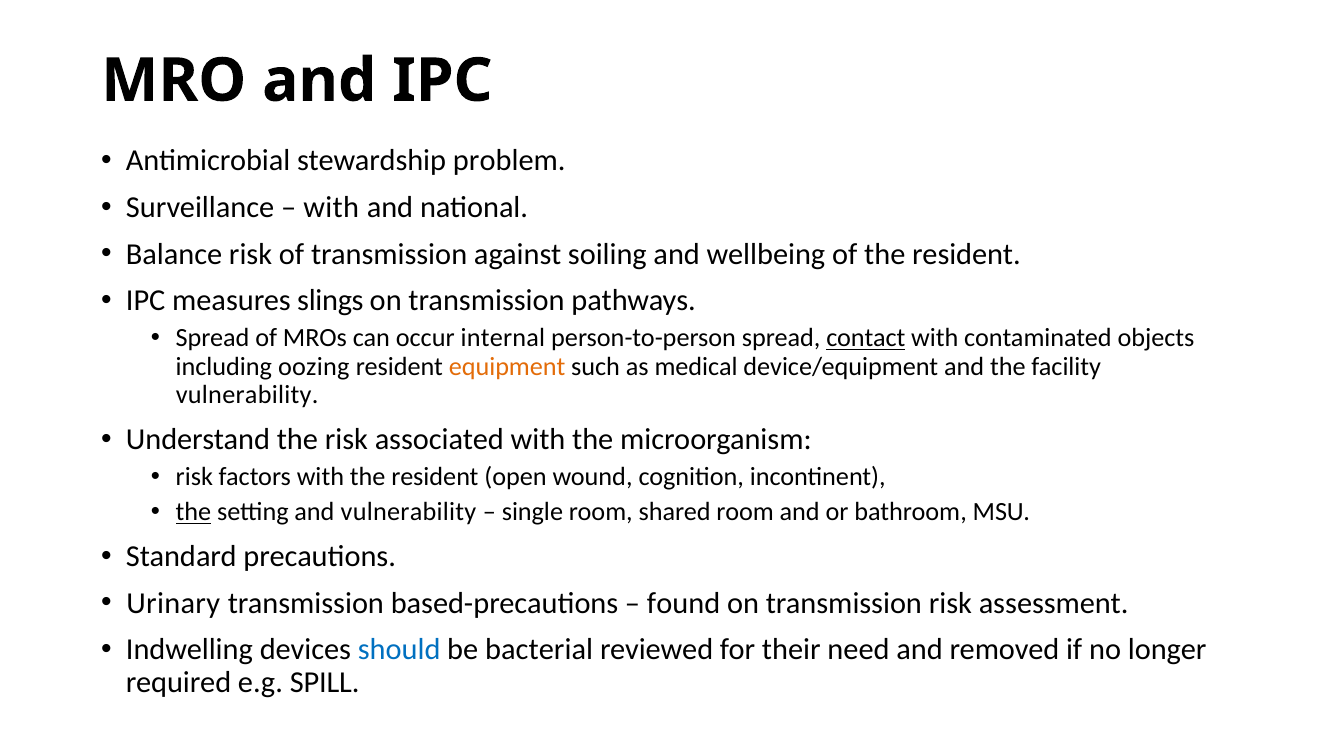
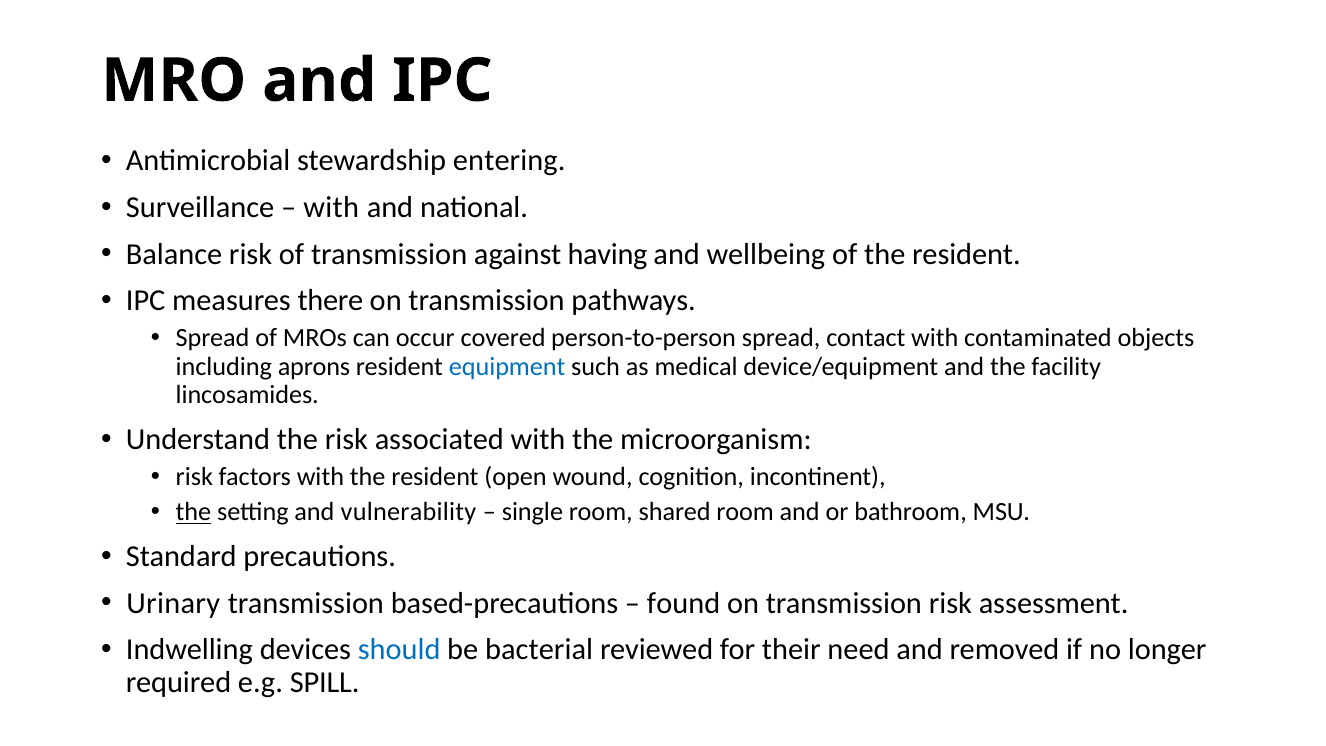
problem: problem -> entering (509, 161)
soiling: soiling -> having (607, 254)
slings: slings -> there (330, 301)
internal: internal -> covered (503, 338)
contact underline: present -> none (866, 338)
oozing: oozing -> aprons (314, 367)
equipment colour: orange -> blue (507, 367)
vulnerability: vulnerability -> lincosamides (247, 395)
